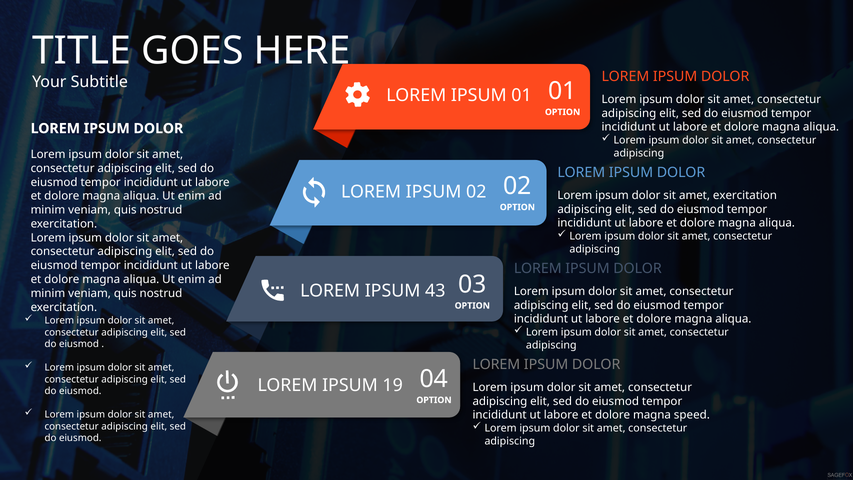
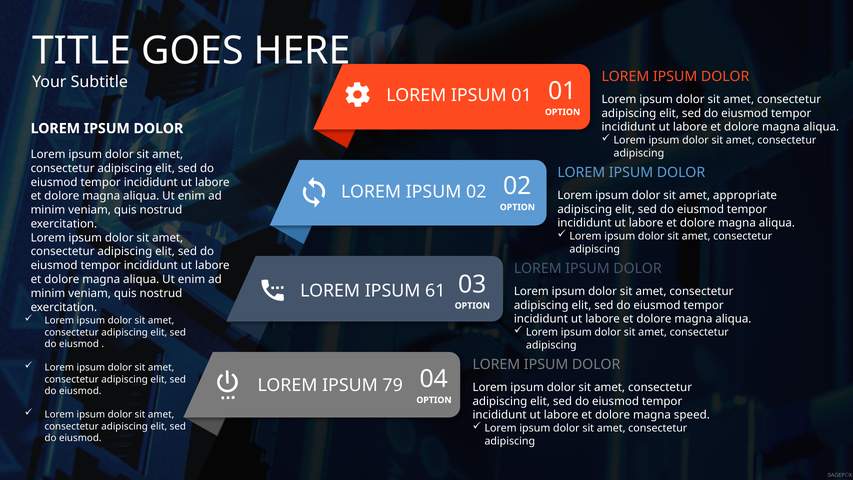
amet exercitation: exercitation -> appropriate (745, 195)
43: 43 -> 61 (435, 291)
19: 19 -> 79 (393, 385)
